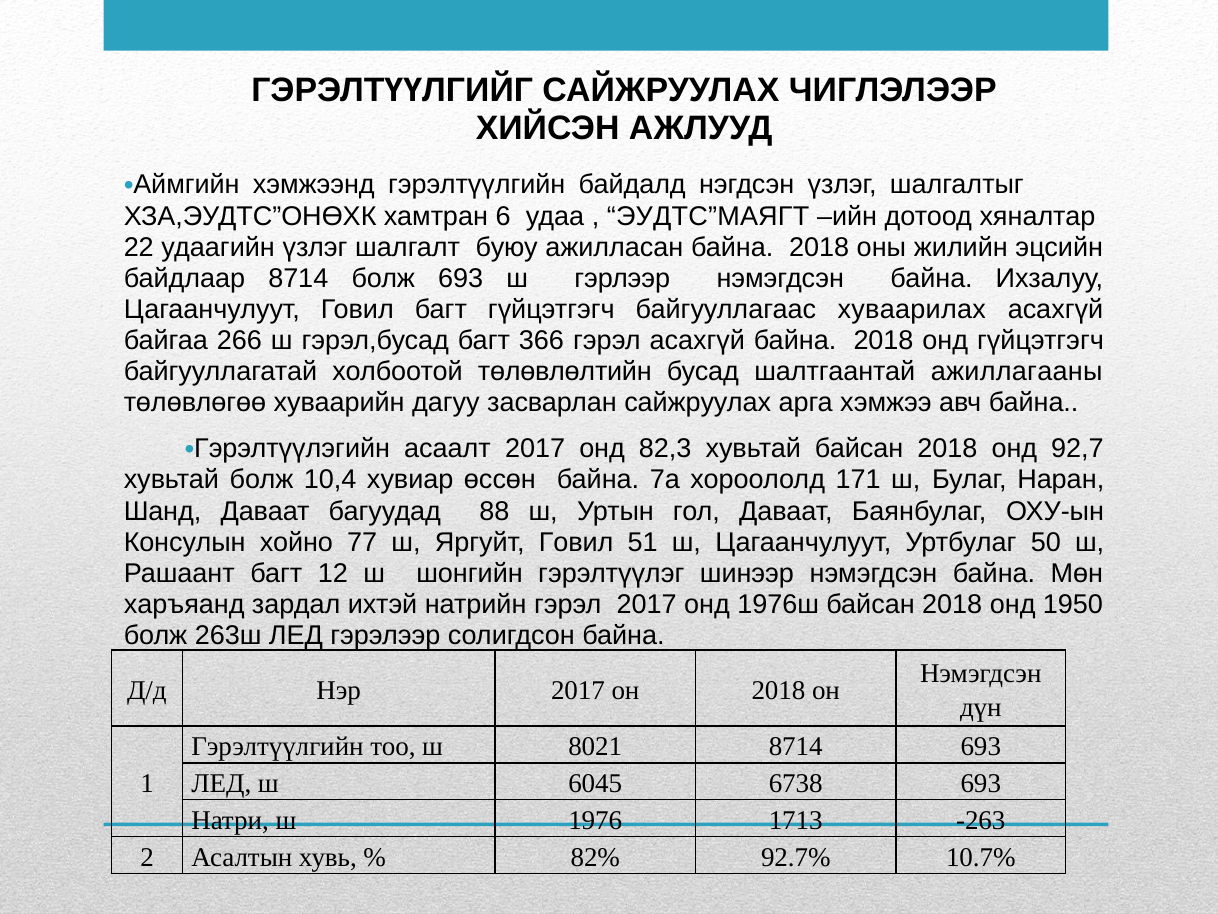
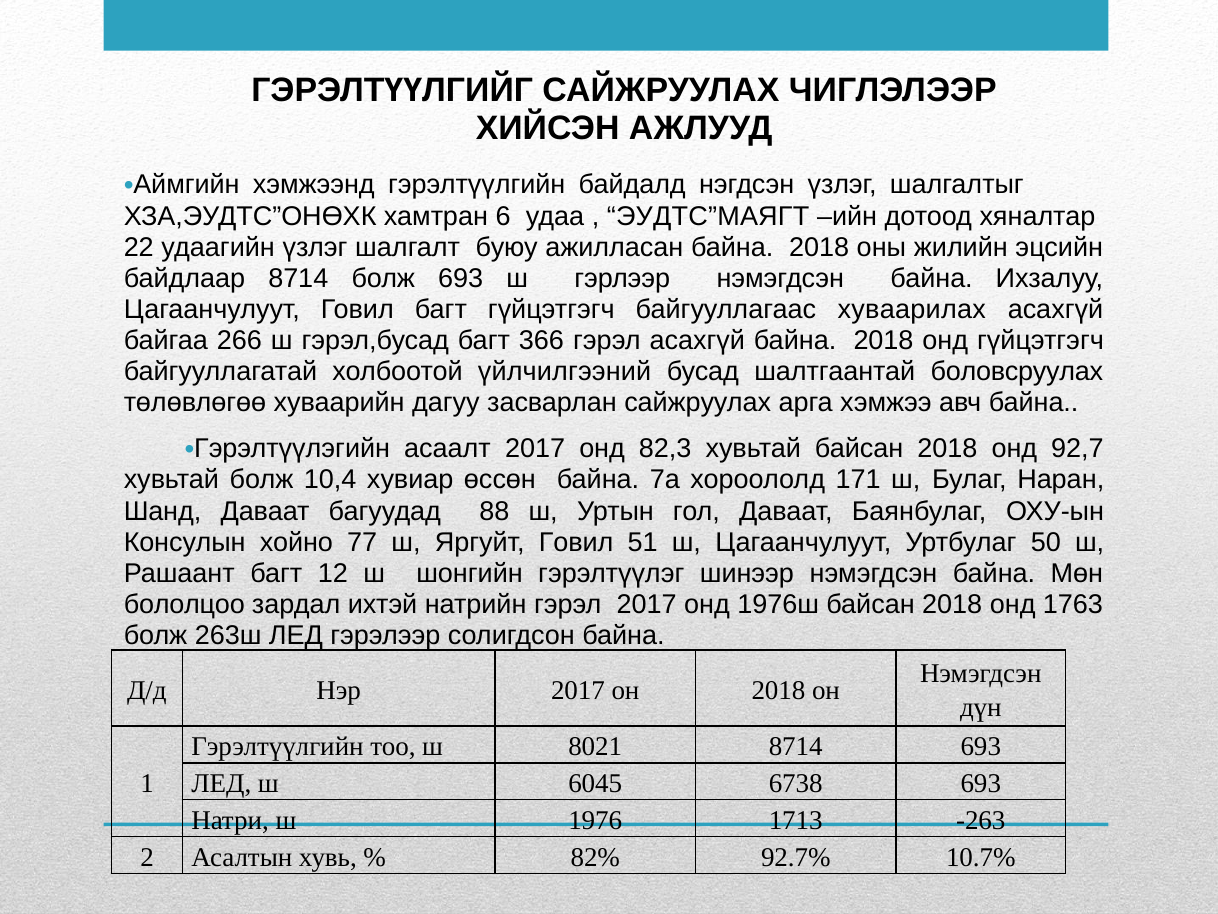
төлөвлөлтийн: төлөвлөлтийн -> үйлчилгээний (565, 371)
ажиллагааны: ажиллагааны -> боловсруулах (1017, 371)
харъяанд: харъяанд -> бололцоо (184, 604)
1950: 1950 -> 1763 (1073, 604)
